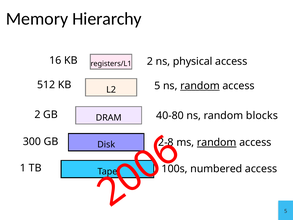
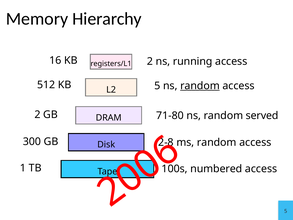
physical: physical -> running (193, 61)
40-80: 40-80 -> 71-80 (170, 115)
blocks: blocks -> served (262, 115)
random underline: present -> none (217, 142)
